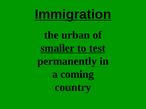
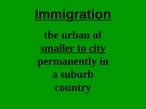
test: test -> city (97, 48)
coming: coming -> suburb (77, 75)
